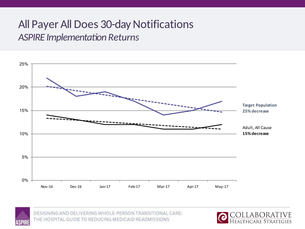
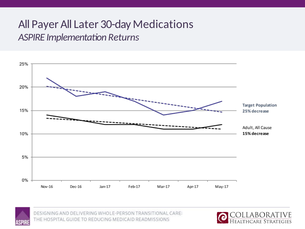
Does: Does -> Later (86, 24)
Notifications: Notifications -> Medications (163, 24)
